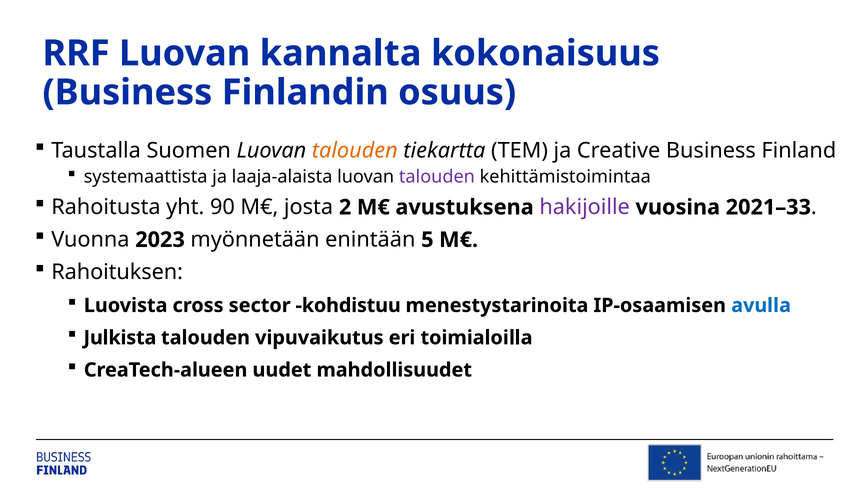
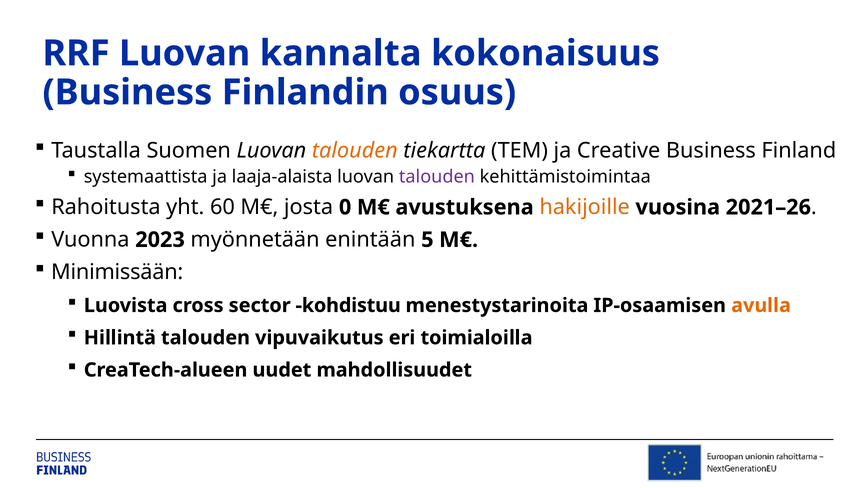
90: 90 -> 60 (222, 207)
2: 2 -> 0 (345, 207)
hakijoille colour: purple -> orange (585, 207)
2021–33: 2021–33 -> 2021–26 (768, 207)
Rahoituksen: Rahoituksen -> Minimissään (117, 272)
avulla colour: blue -> orange (761, 306)
Julkista: Julkista -> Hillintä (120, 338)
